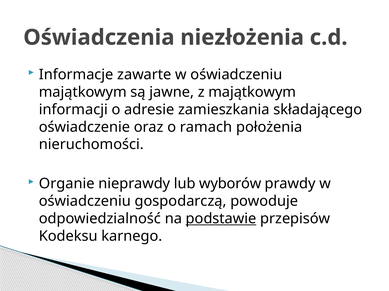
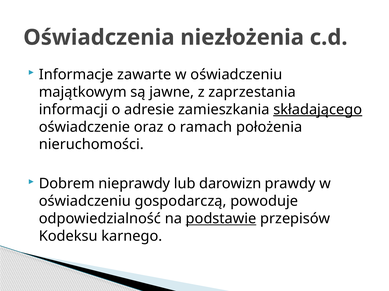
z majątkowym: majątkowym -> zaprzestania (252, 92)
składającego underline: none -> present (318, 110)
Organie: Organie -> Dobrem (67, 184)
wyborów: wyborów -> darowizn (230, 184)
